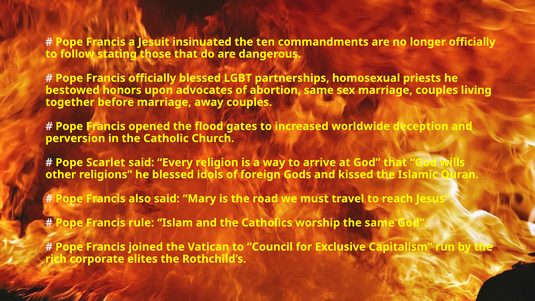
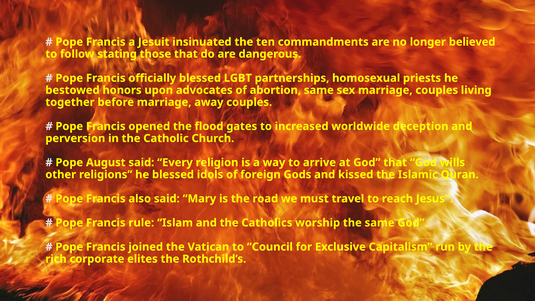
longer officially: officially -> believed (472, 42)
Scarlet: Scarlet -> August (106, 162)
